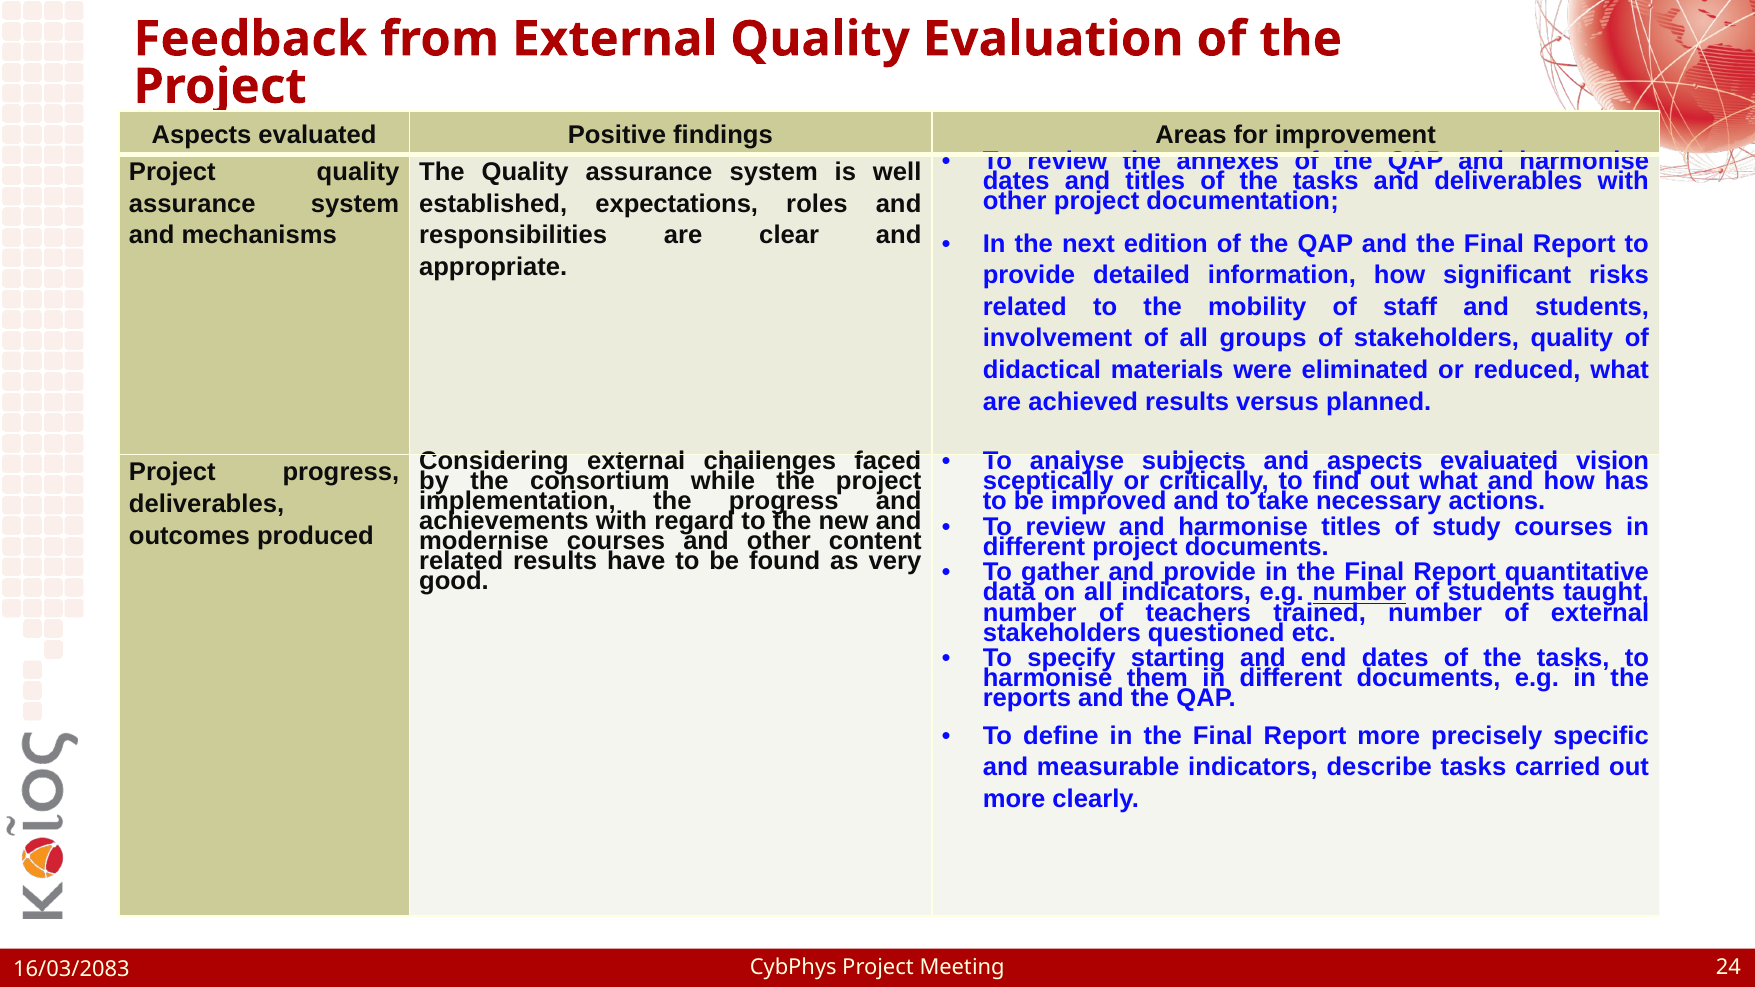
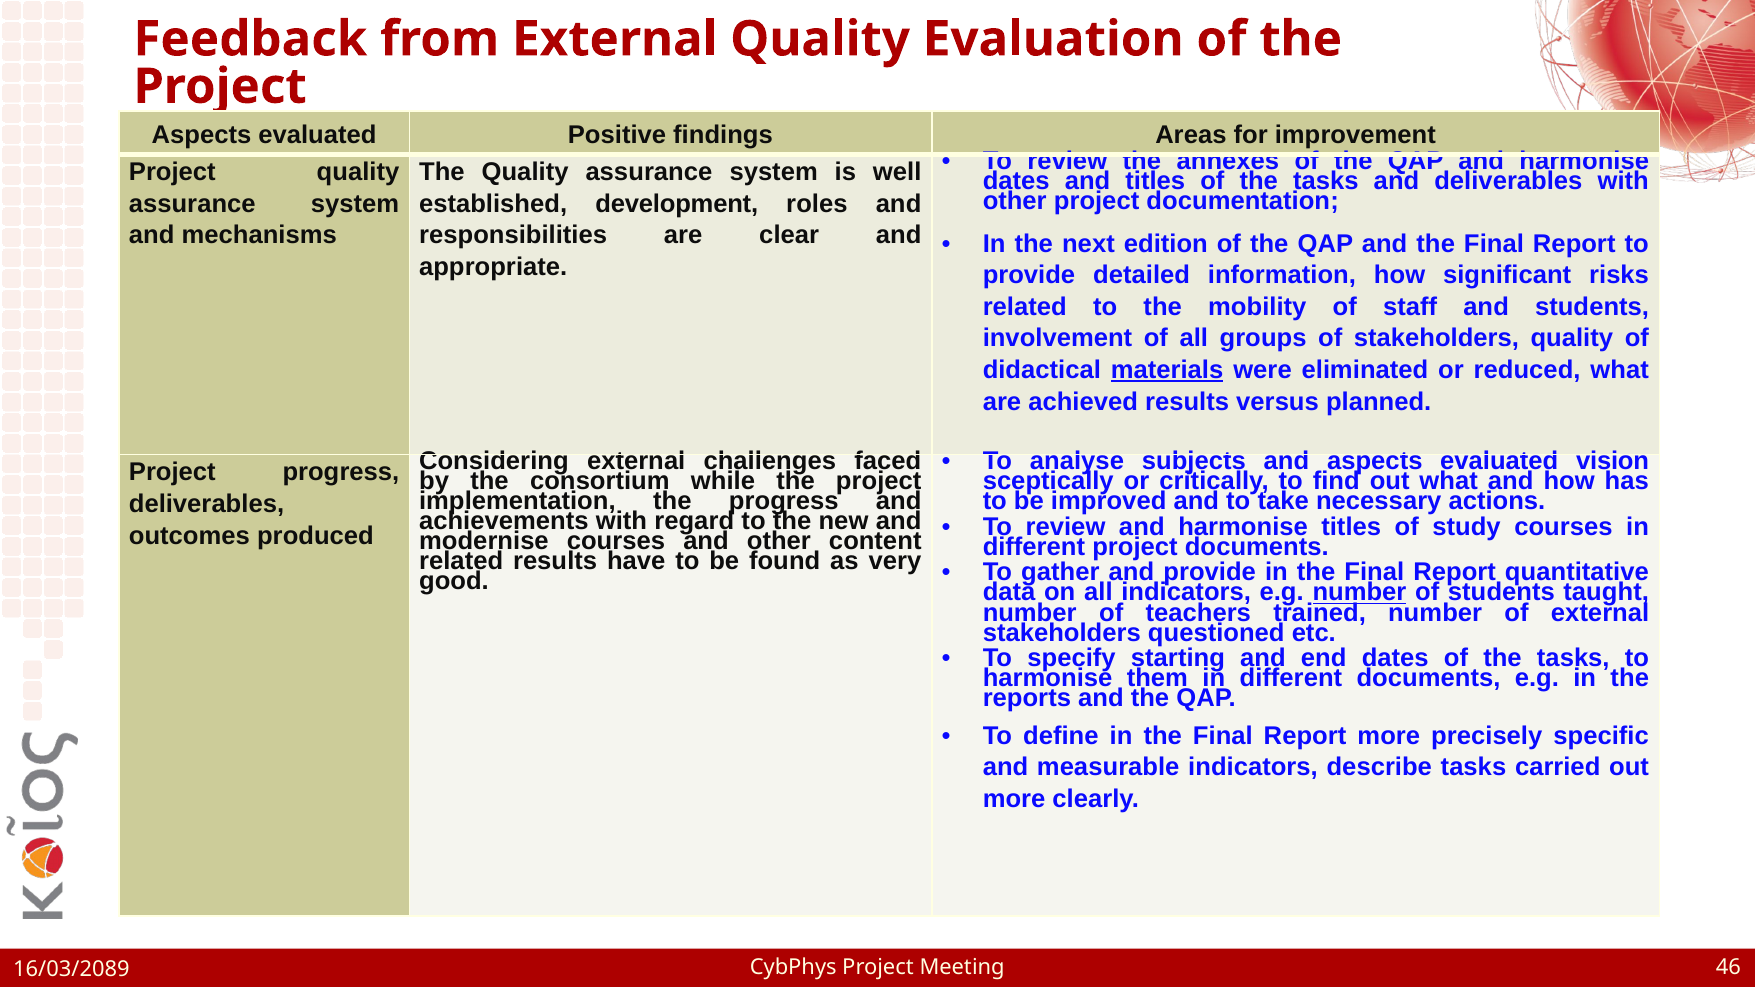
expectations: expectations -> development (677, 204)
materials underline: none -> present (1167, 370)
24: 24 -> 46 (1729, 967)
16/03/2083: 16/03/2083 -> 16/03/2089 (71, 969)
